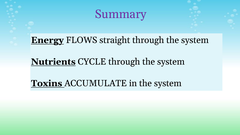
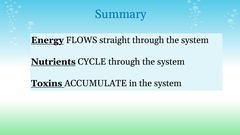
Summary colour: purple -> blue (121, 14)
